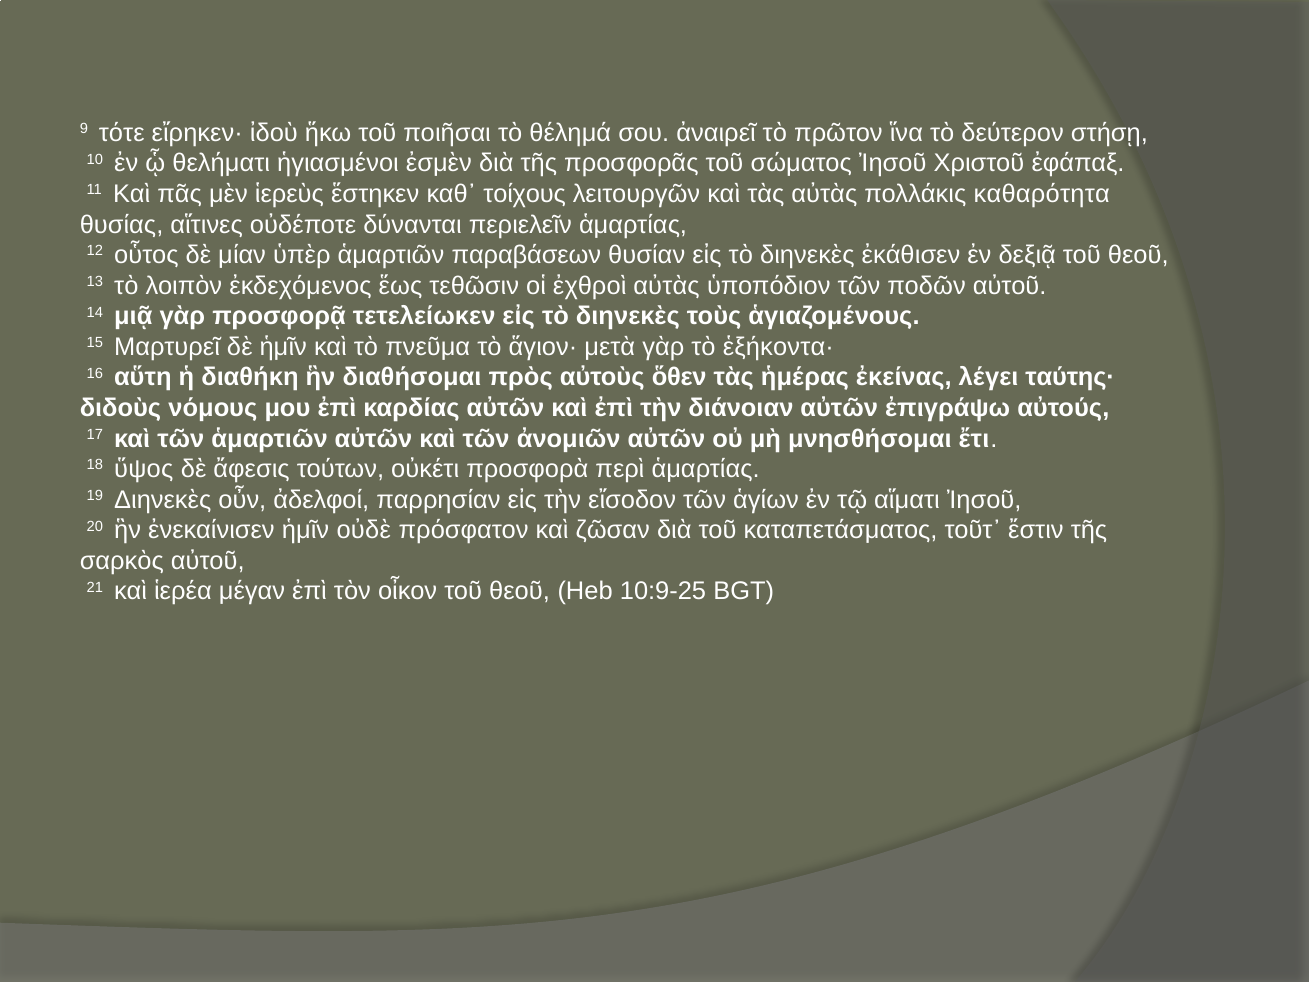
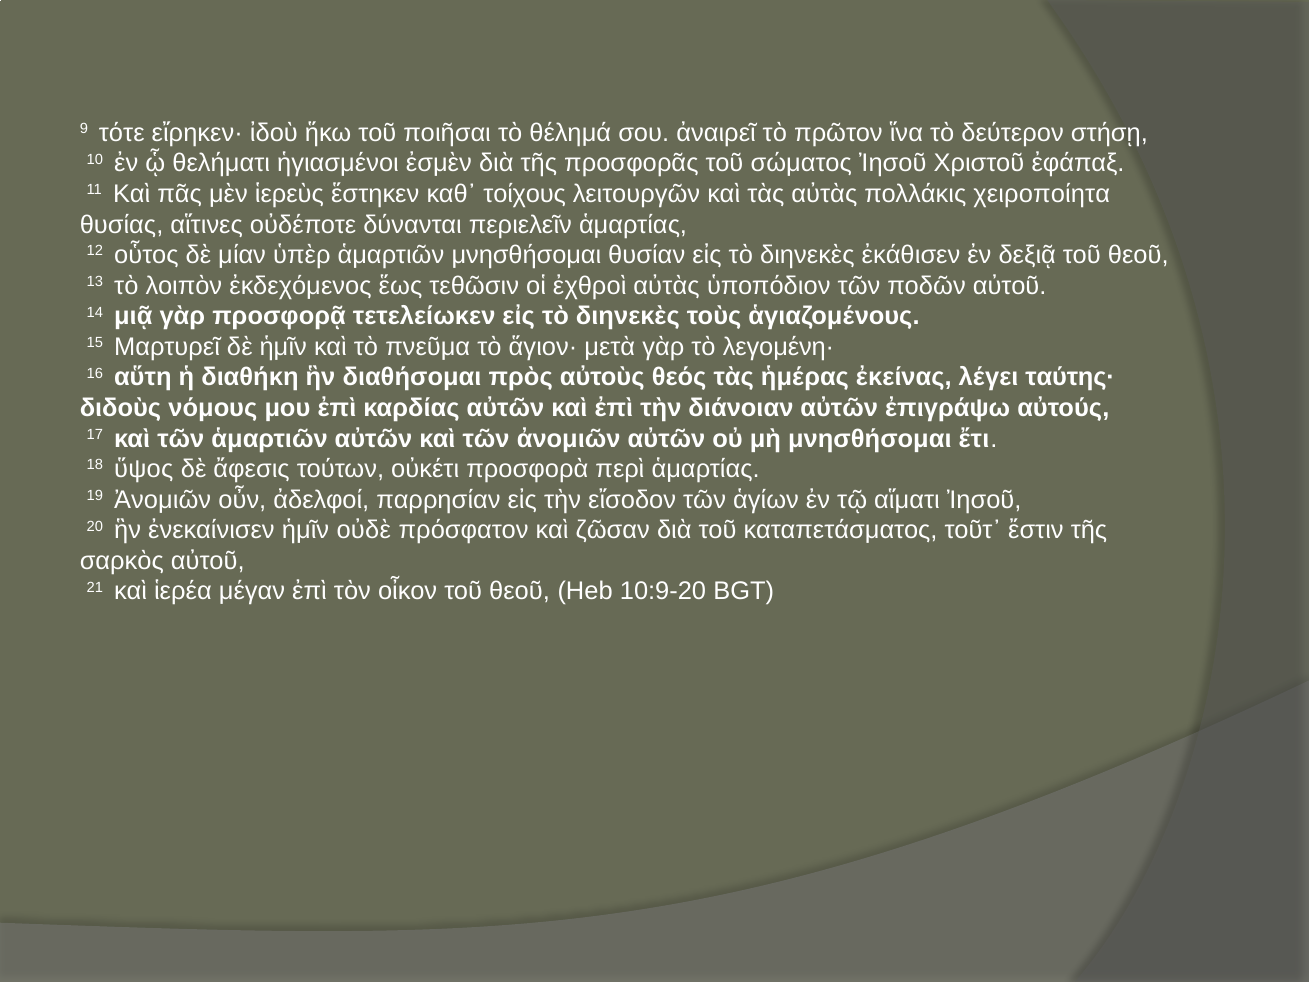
καθαρότητα: καθαρότητα -> χειροποίητα (1042, 194)
ἁμαρτιῶν παραβάσεων: παραβάσεων -> μνησθήσομαι (526, 255)
ἑξήκοντα·: ἑξήκοντα· -> λεγομένη· (778, 347)
ὅθεν: ὅθεν -> θεός (679, 377)
19 Διηνεκὲς: Διηνεκὲς -> Ἀνομιῶν (163, 500)
10:9-25: 10:9-25 -> 10:9-20 (663, 591)
